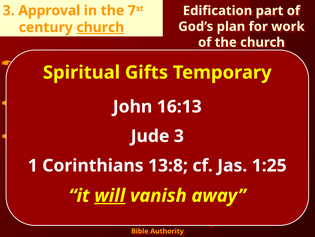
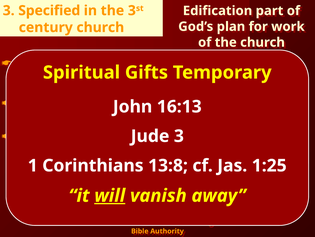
Approval: Approval -> Specified (49, 11)
the 7: 7 -> 3 (132, 11)
church underline: present -> none (100, 27)
